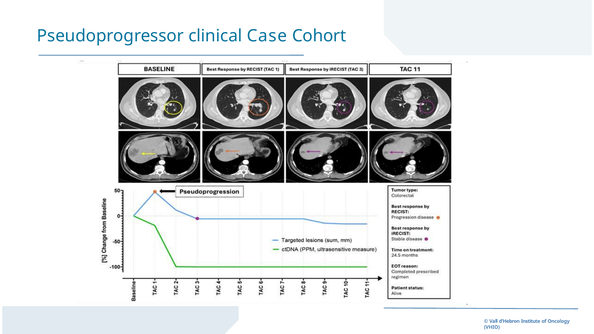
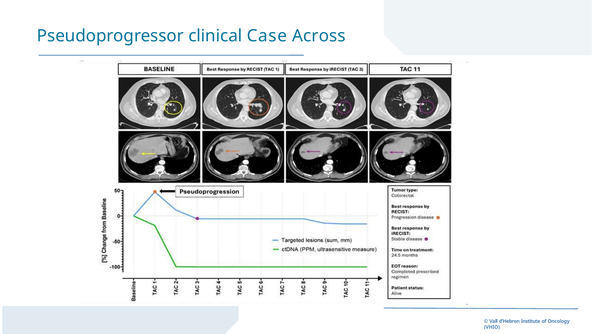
Cohort: Cohort -> Across (319, 36)
